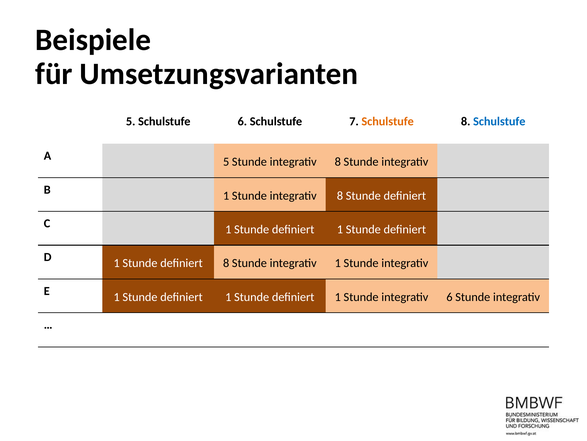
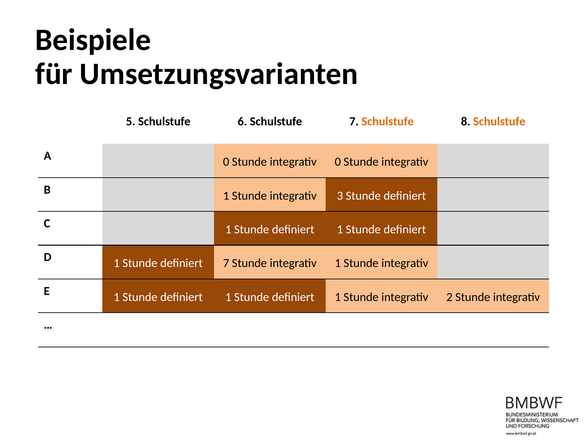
Schulstufe colour: blue -> orange (499, 121)
A 5: 5 -> 0 (226, 162)
8: 8 -> 0 (338, 162)
1 Stunde integrativ 8: 8 -> 3 (340, 195)
definiert 8: 8 -> 7 (226, 263)
integrativ 6: 6 -> 2 (449, 297)
